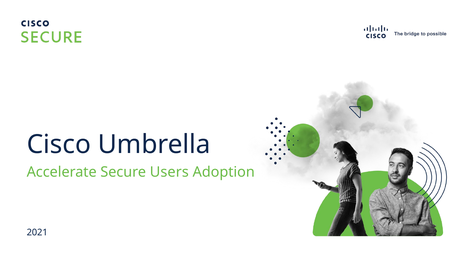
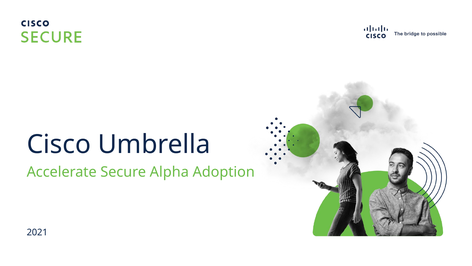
Users: Users -> Alpha (169, 172)
